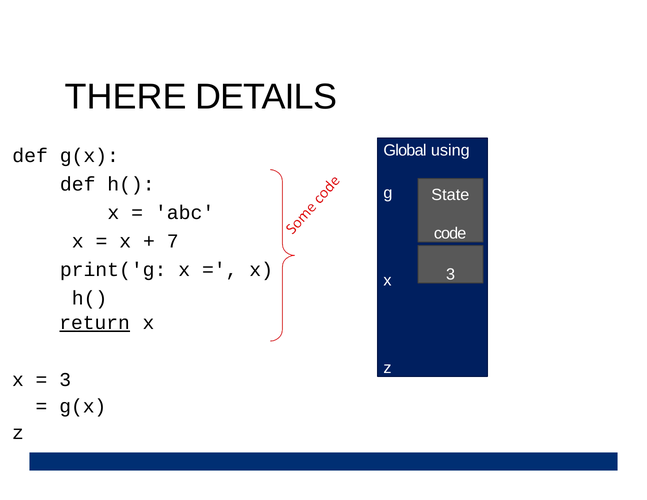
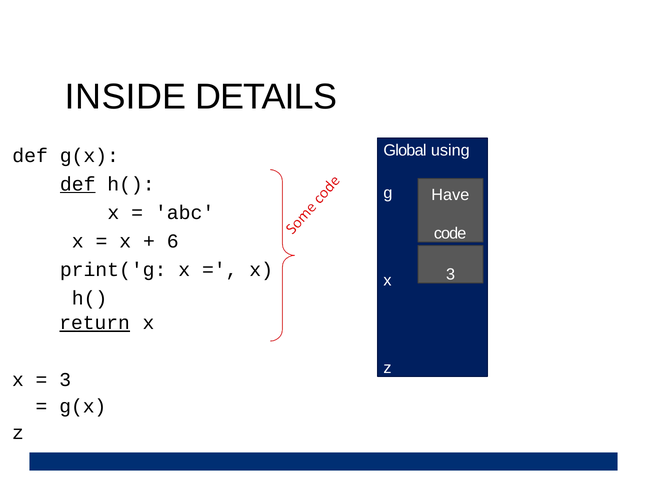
THERE: THERE -> INSIDE (126, 97)
def underline: none -> present (78, 184)
State: State -> Have (450, 195)
7: 7 -> 6 (173, 241)
